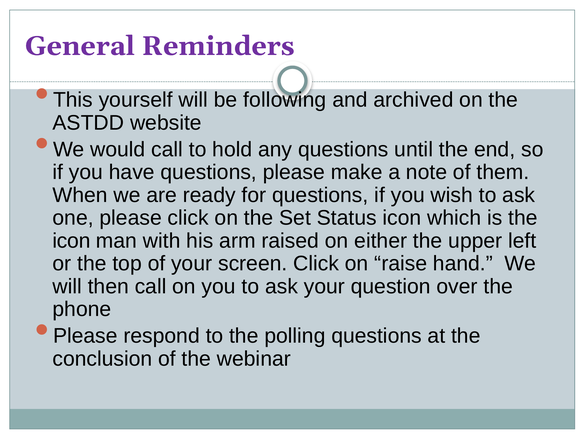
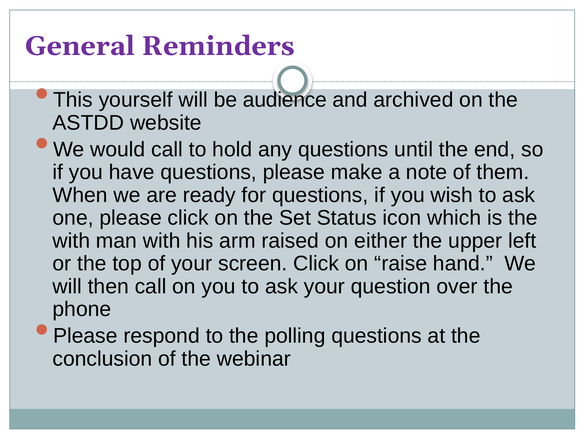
following: following -> audience (285, 100)
icon: icon -> with (71, 241)
